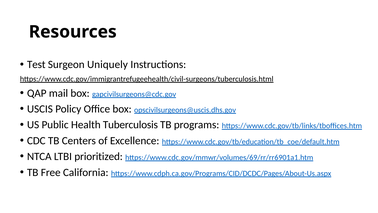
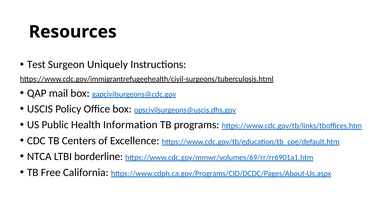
Tuberculosis: Tuberculosis -> Information (130, 125)
prioritized: prioritized -> borderline (99, 156)
